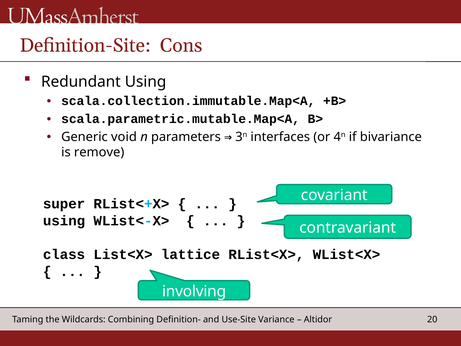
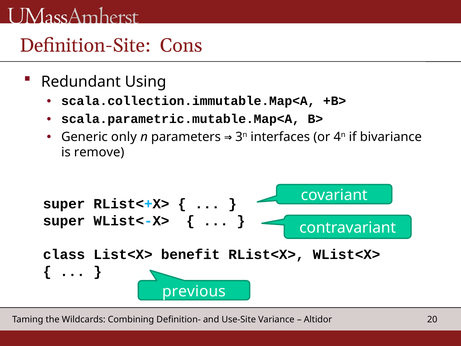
void: void -> only (124, 137)
using: using -> super (64, 221)
lattice: lattice -> benefit (191, 254)
involving: involving -> previous (194, 291)
